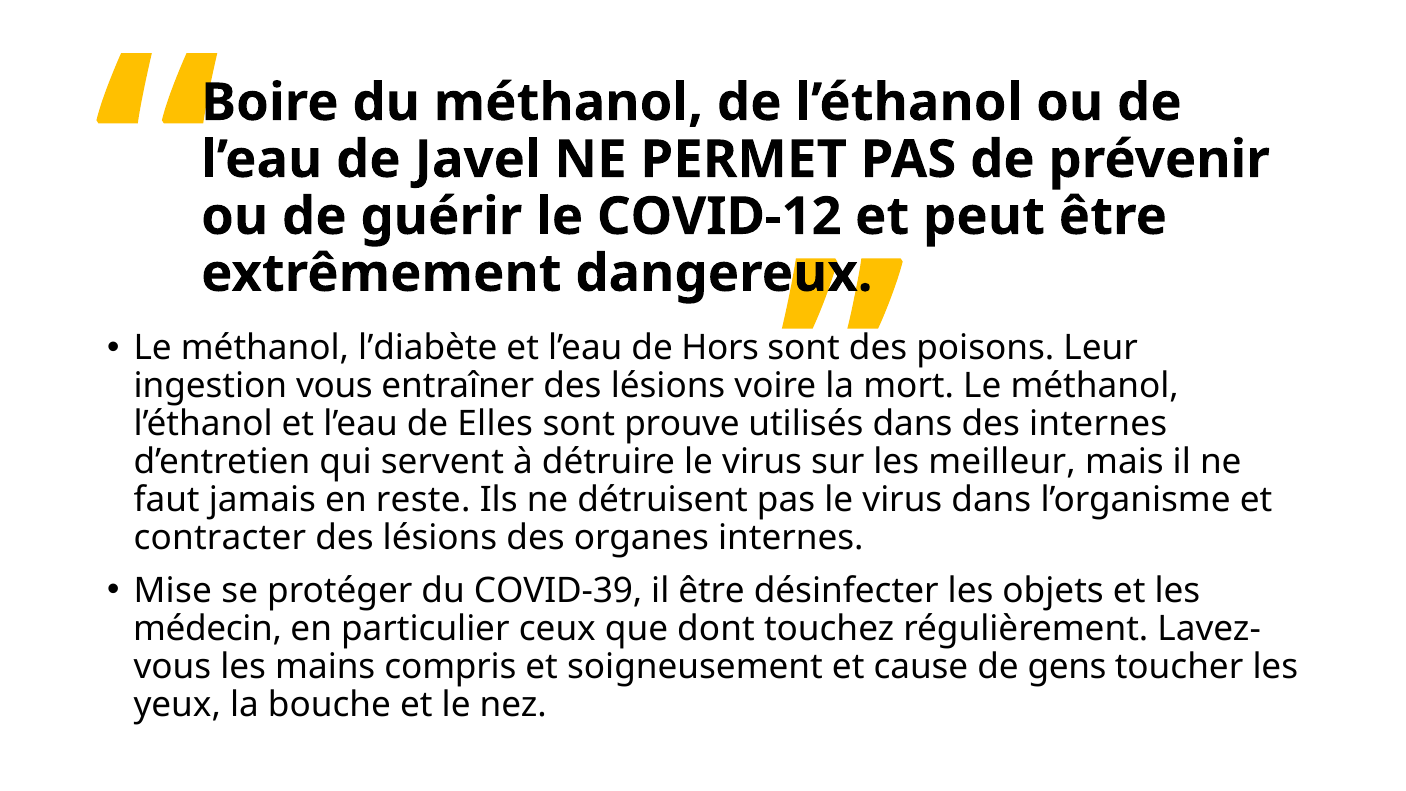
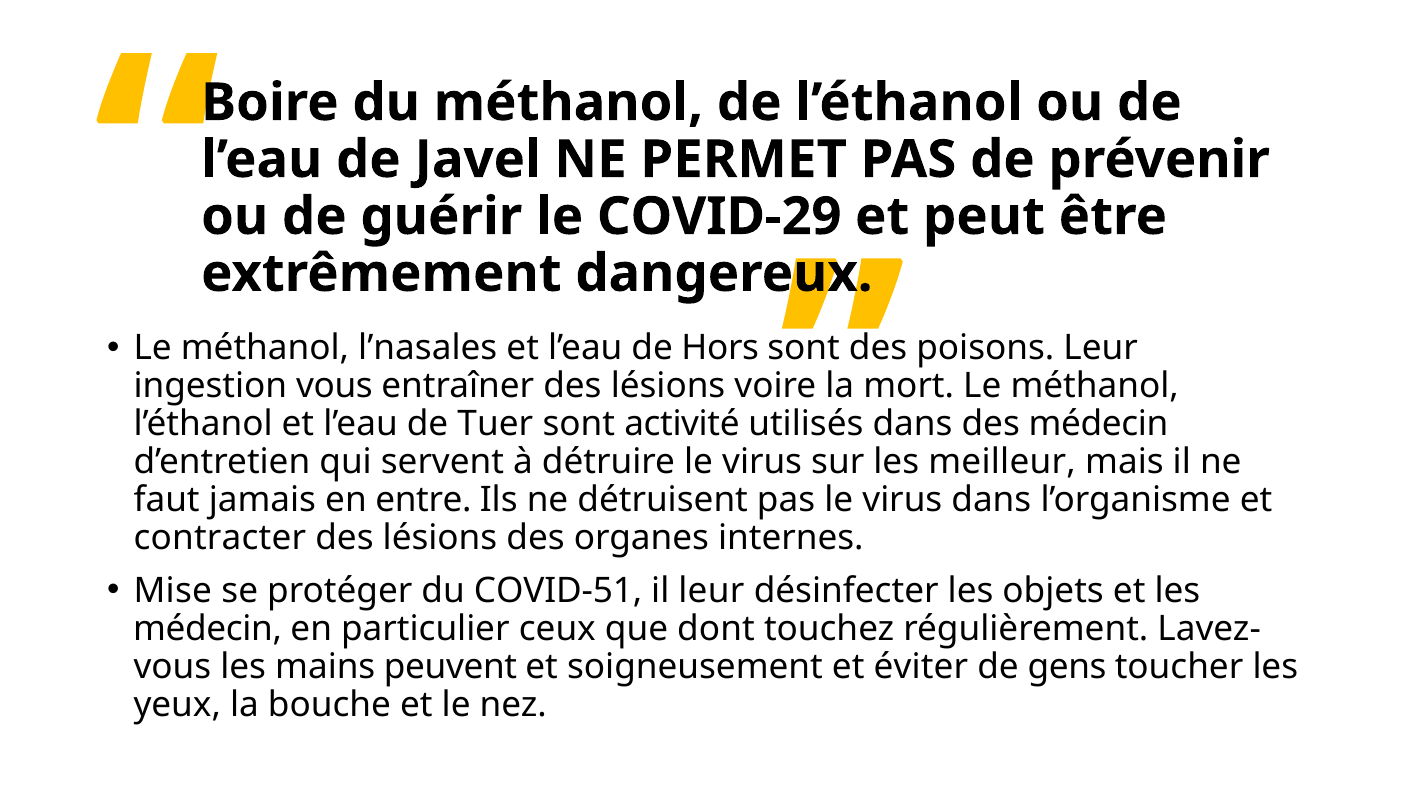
COVID-12: COVID-12 -> COVID-29 (719, 217)
l’diabète: l’diabète -> l’nasales (428, 348)
Elles: Elles -> Tuer (495, 424)
prouve: prouve -> activité (682, 424)
des internes: internes -> médecin (1098, 424)
reste: reste -> entre (423, 500)
COVID-39: COVID-39 -> COVID-51 (558, 591)
il être: être -> leur (711, 591)
compris: compris -> peuvent (451, 667)
cause: cause -> éviter (921, 667)
